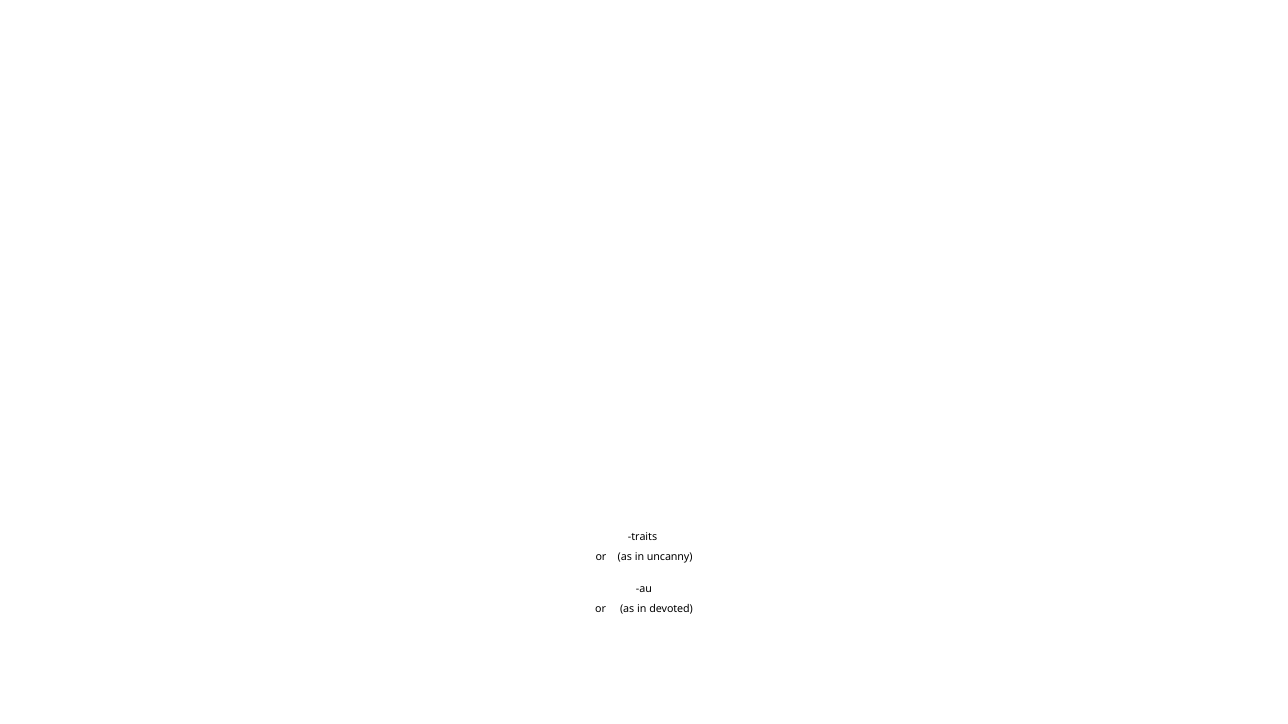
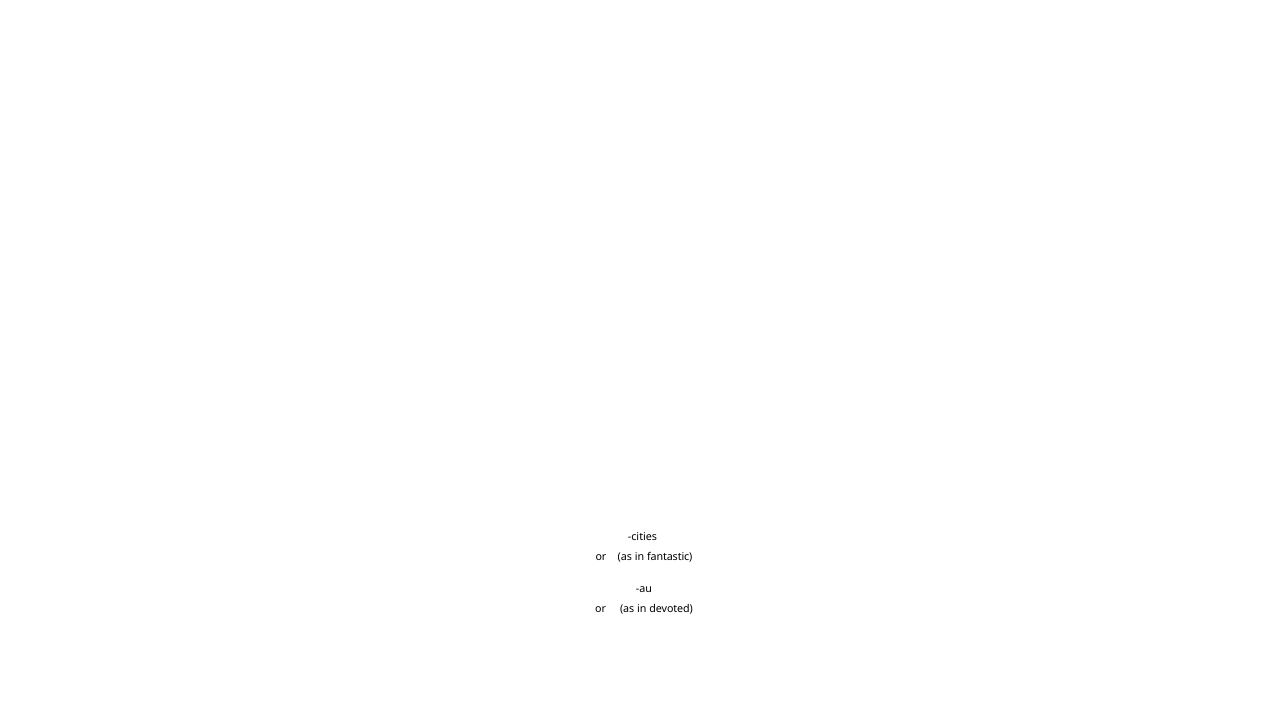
traits: traits -> cities (642, 537)
uncanny: uncanny -> fantastic (670, 558)
